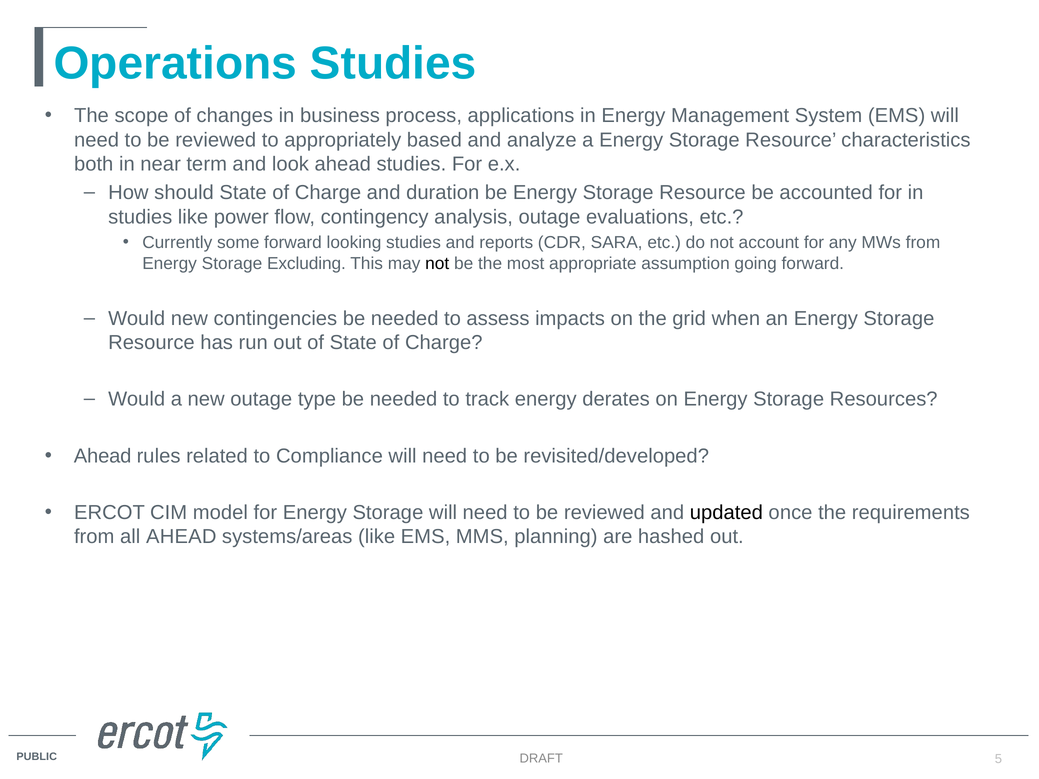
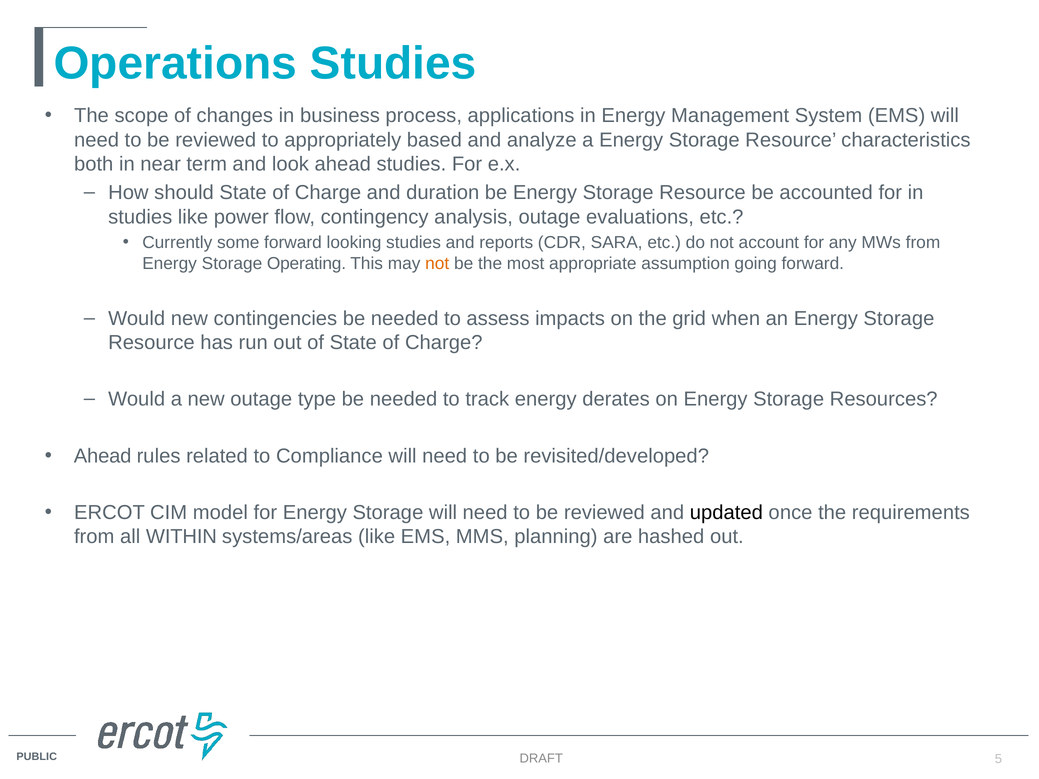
Excluding: Excluding -> Operating (306, 263)
not colour: black -> orange (437, 263)
all AHEAD: AHEAD -> WITHIN (181, 537)
